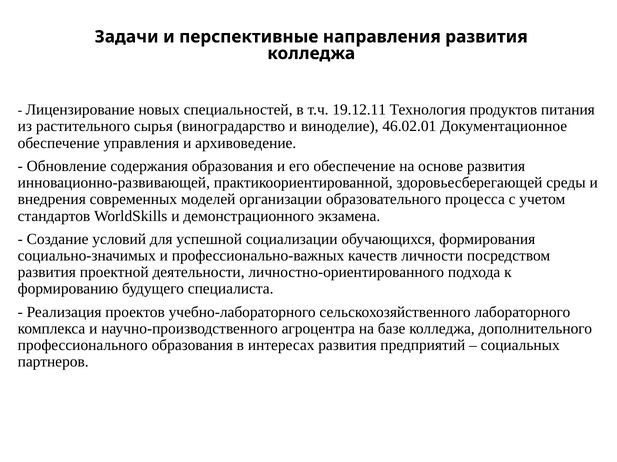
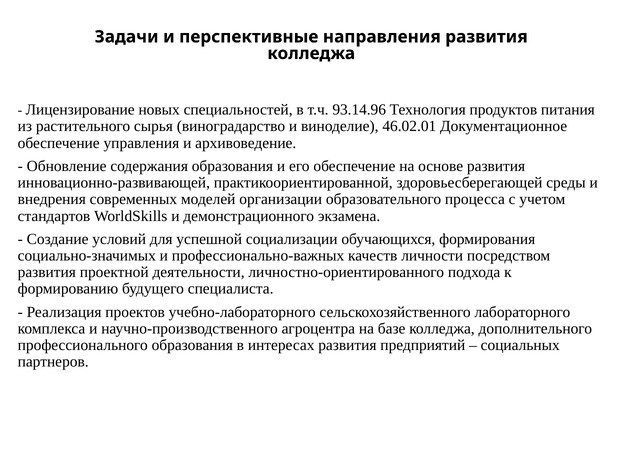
19.12.11: 19.12.11 -> 93.14.96 (359, 110)
